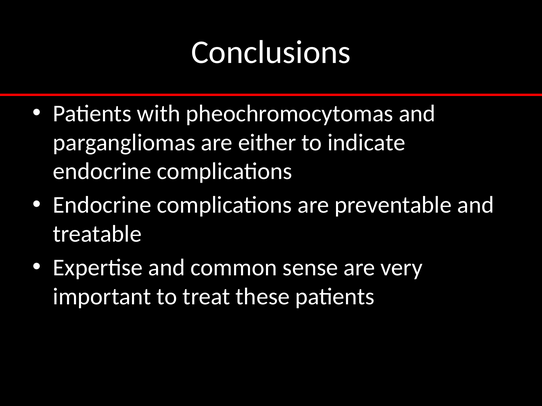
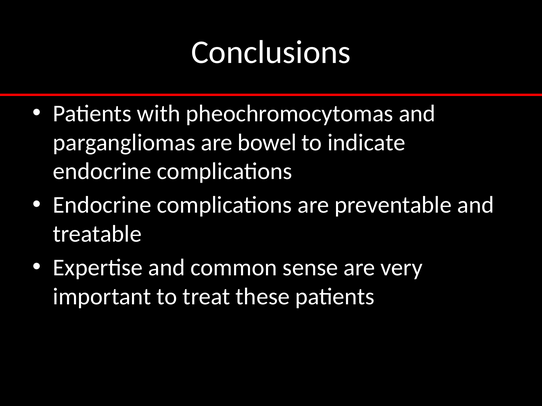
either: either -> bowel (267, 143)
